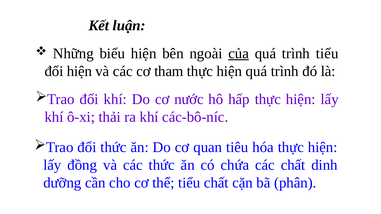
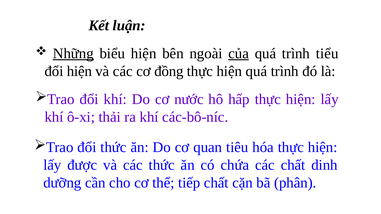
Những underline: none -> present (73, 54)
tham: tham -> đồng (169, 71)
đồng: đồng -> được (82, 165)
thể tiểu: tiểu -> tiếp (189, 183)
